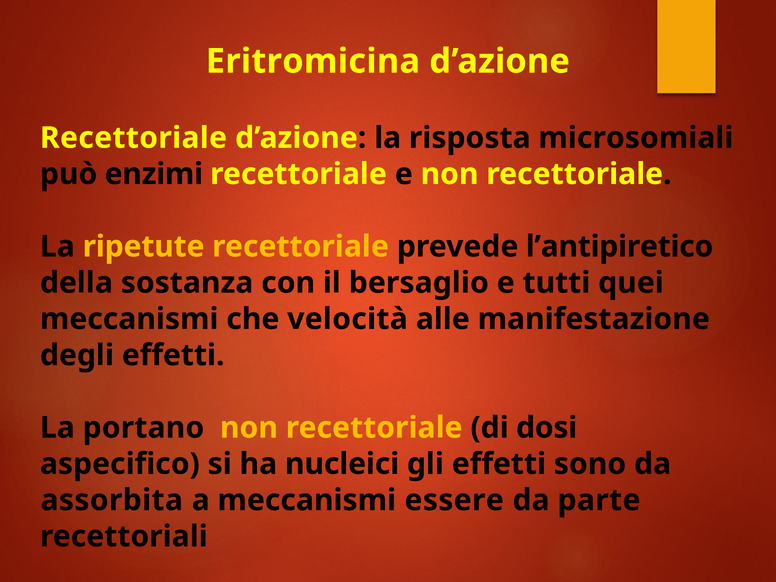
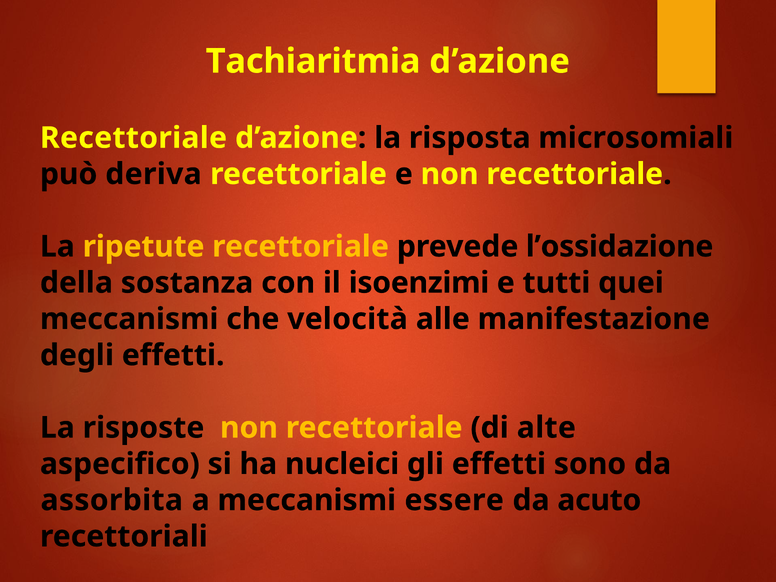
Eritromicina: Eritromicina -> Tachiaritmia (313, 61)
enzimi: enzimi -> deriva (154, 174)
l’antipiretico: l’antipiretico -> l’ossidazione (620, 247)
bersaglio: bersaglio -> isoenzimi (419, 283)
portano: portano -> risposte (143, 428)
dosi: dosi -> alte (546, 428)
parte: parte -> acuto (599, 500)
